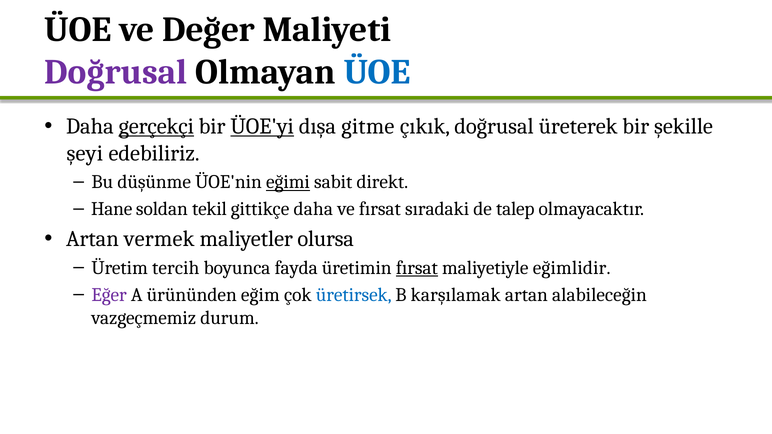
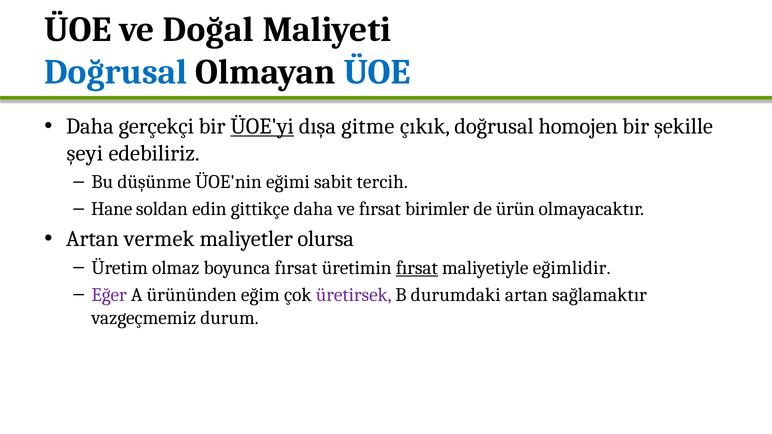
Değer: Değer -> Doğal (208, 30)
Doğrusal colour: purple -> blue (116, 72)
gerçekçi underline: present -> none (156, 126)
üreterek: üreterek -> homojen (578, 126)
eğimi underline: present -> none (288, 182)
direkt: direkt -> tercih (382, 182)
tekil: tekil -> edin (209, 209)
sıradaki: sıradaki -> birimler (437, 209)
talep: talep -> ürün (515, 209)
tercih: tercih -> olmaz (176, 268)
boyunca fayda: fayda -> fırsat (296, 268)
üretirsek colour: blue -> purple (354, 295)
karşılamak: karşılamak -> durumdaki (456, 295)
alabileceğin: alabileceğin -> sağlamaktır (599, 295)
